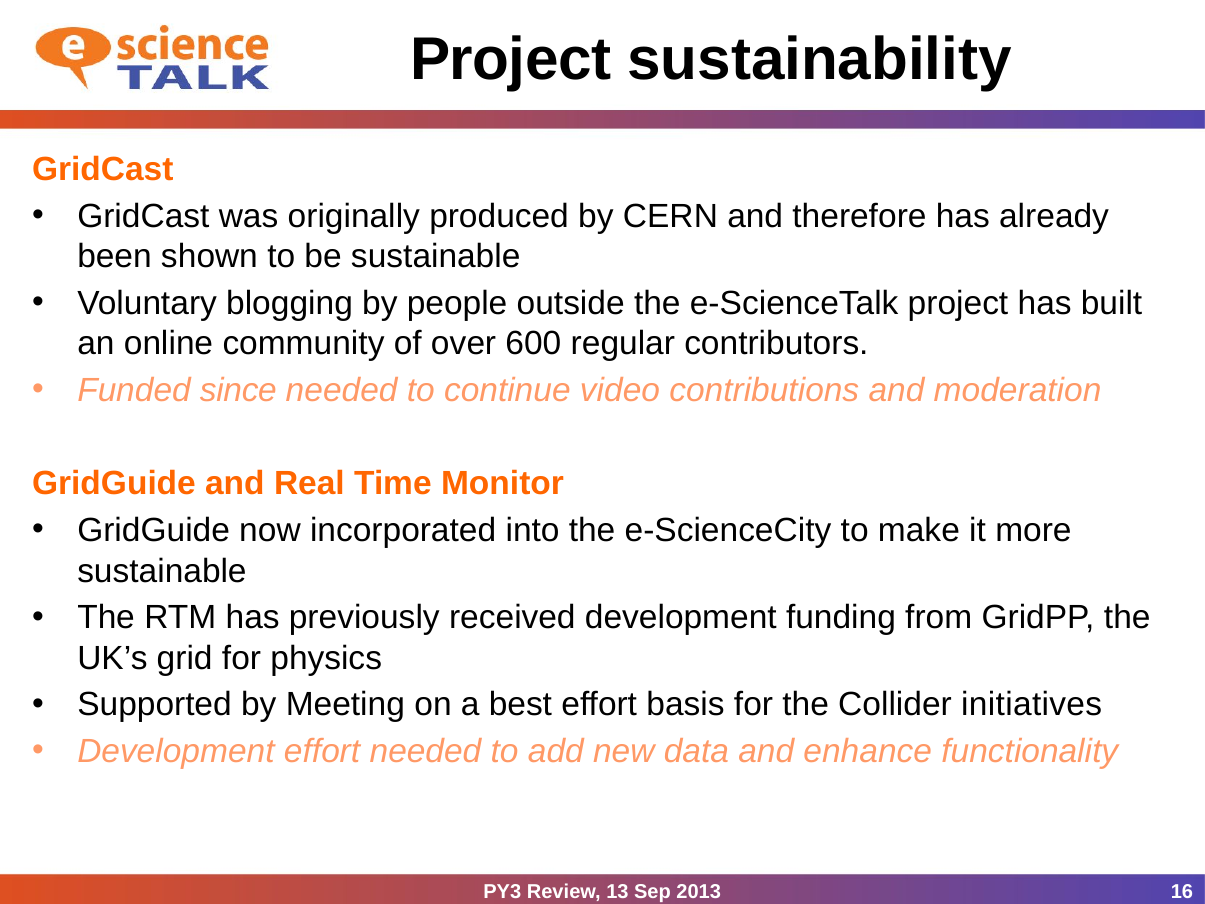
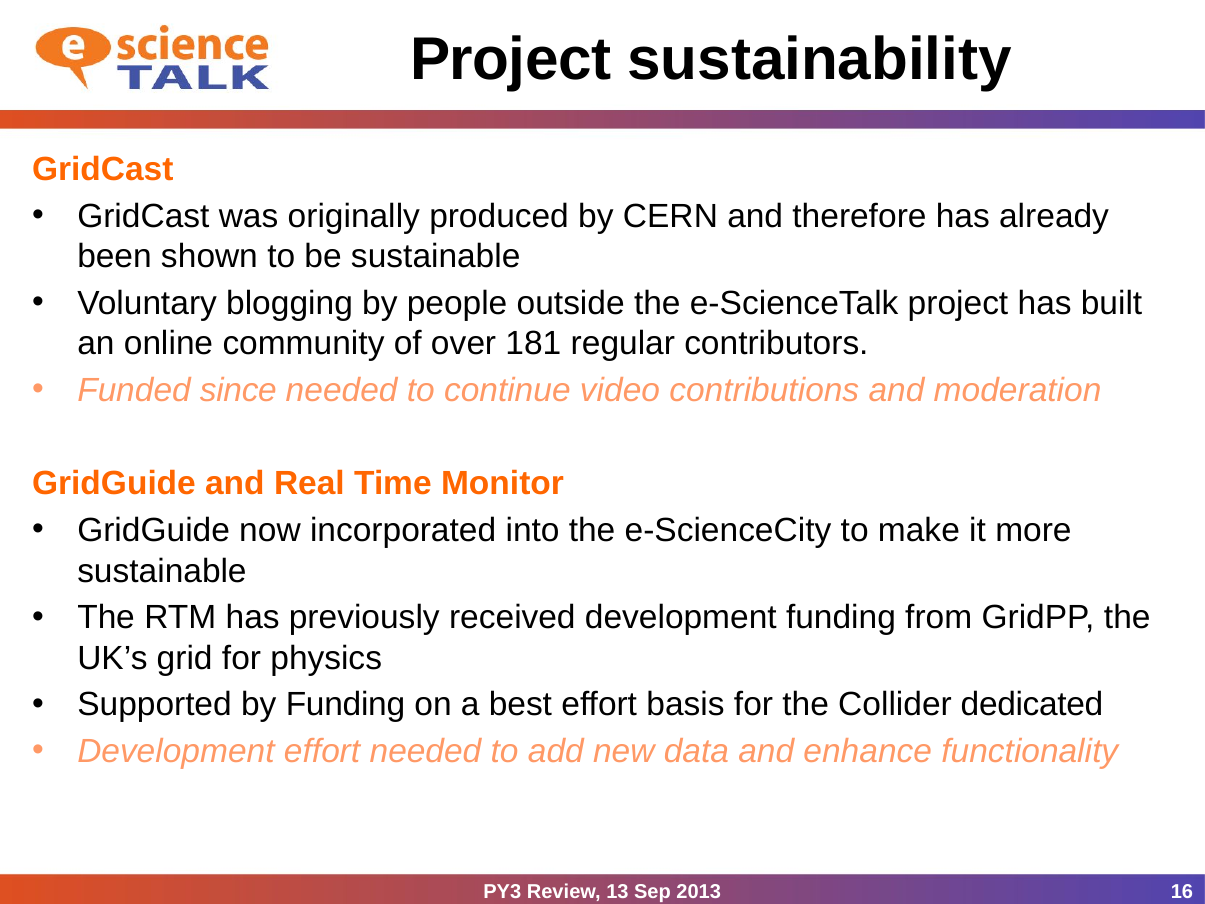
600: 600 -> 181 (533, 343)
by Meeting: Meeting -> Funding (345, 705)
initiatives: initiatives -> dedicated (1032, 705)
